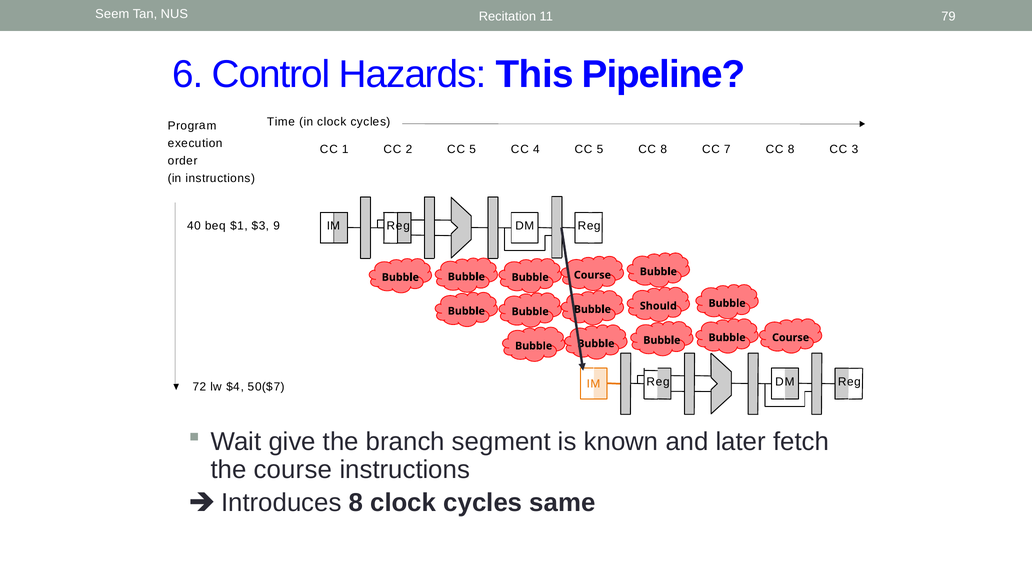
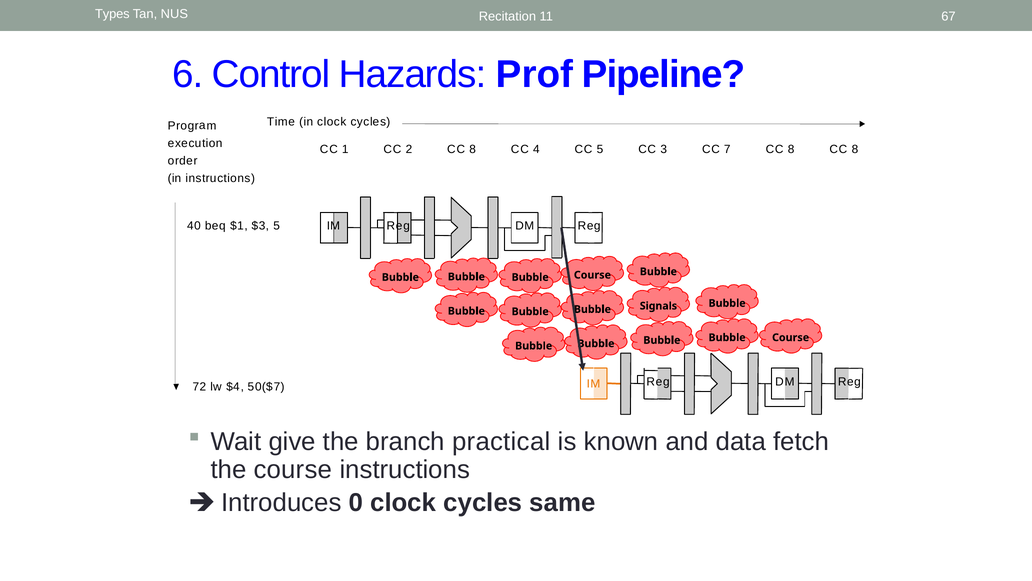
Seem: Seem -> Types (112, 14)
79: 79 -> 67 (948, 16)
This: This -> Prof (535, 74)
5: 5 -> 8 (473, 149)
8: 8 -> 3 (664, 149)
3: 3 -> 8 (855, 149)
9: 9 -> 5 (277, 226)
Should: Should -> Signals (658, 306)
segment: segment -> practical (501, 441)
later: later -> data (741, 441)
Introduces 8: 8 -> 0 (356, 502)
